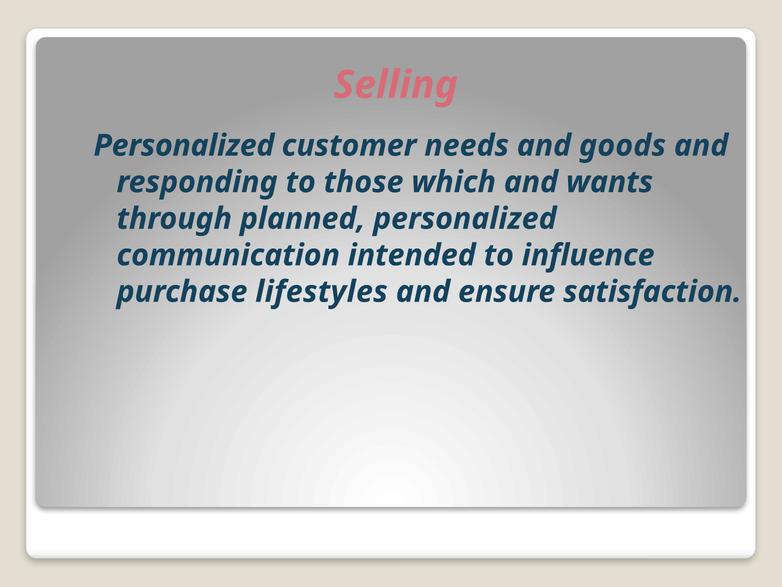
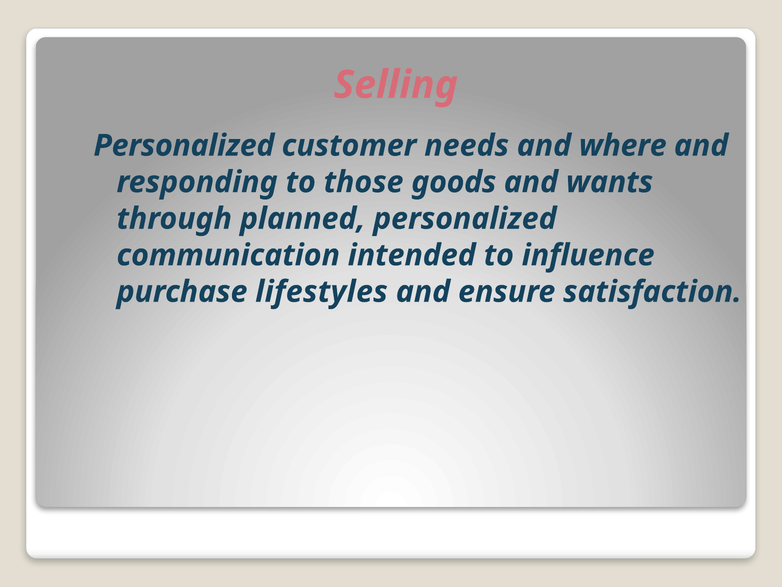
goods: goods -> where (623, 145)
which: which -> goods (454, 182)
